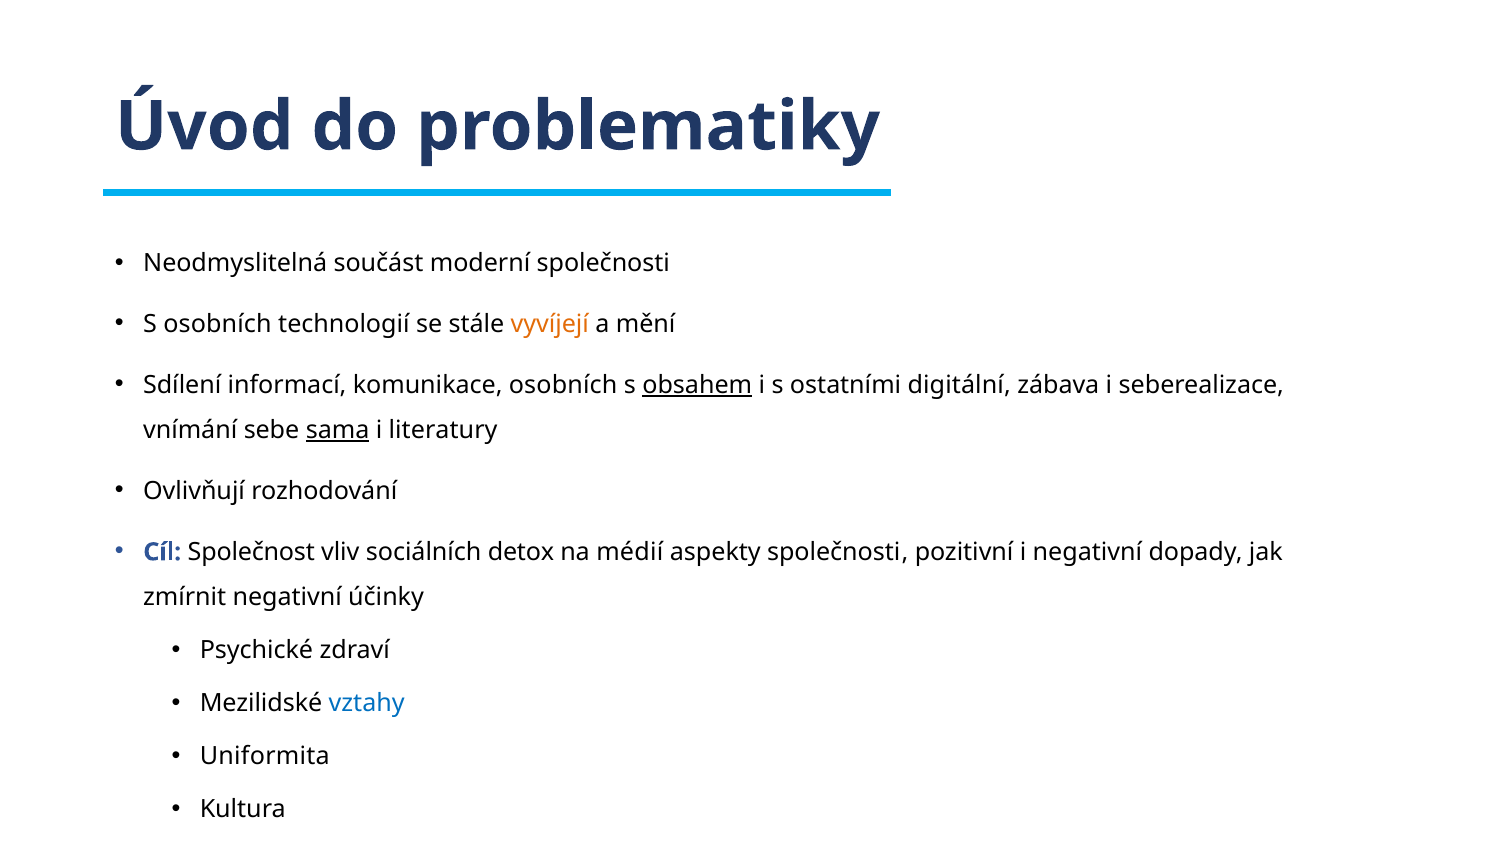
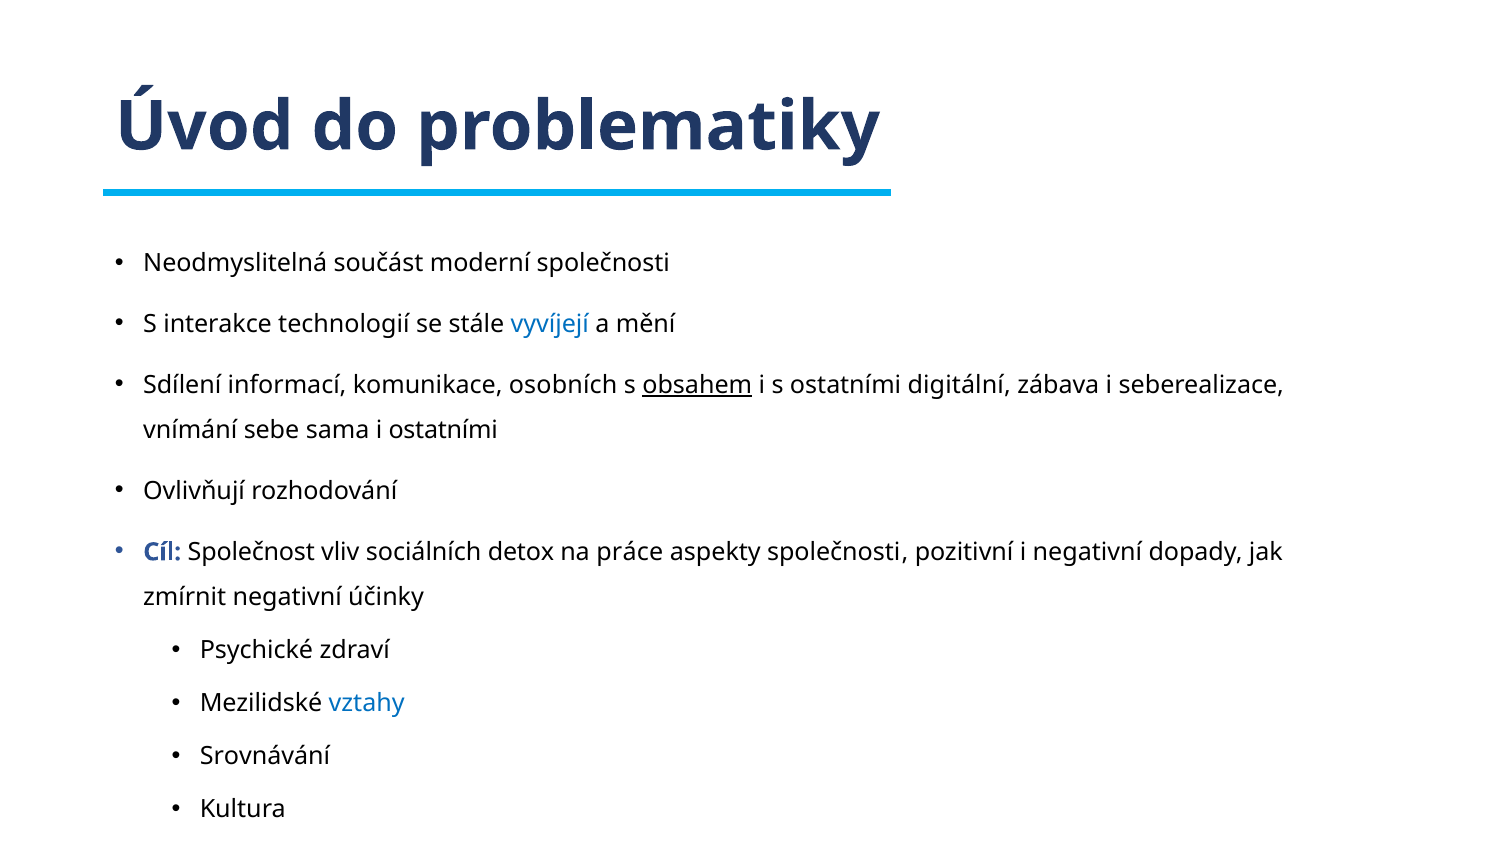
S osobních: osobních -> interakce (218, 324)
vyvíjejí colour: orange -> blue (550, 324)
sama underline: present -> none (338, 430)
i literatury: literatury -> ostatními (443, 430)
médií: médií -> práce (630, 552)
Uniformita: Uniformita -> Srovnávání (265, 756)
